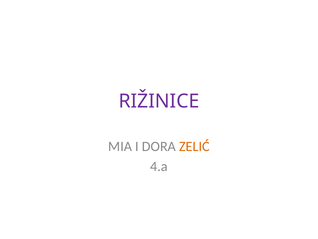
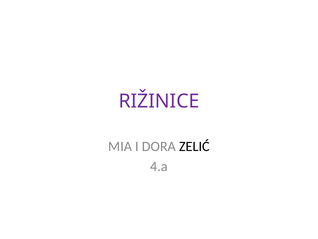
ZELIĆ colour: orange -> black (194, 146)
